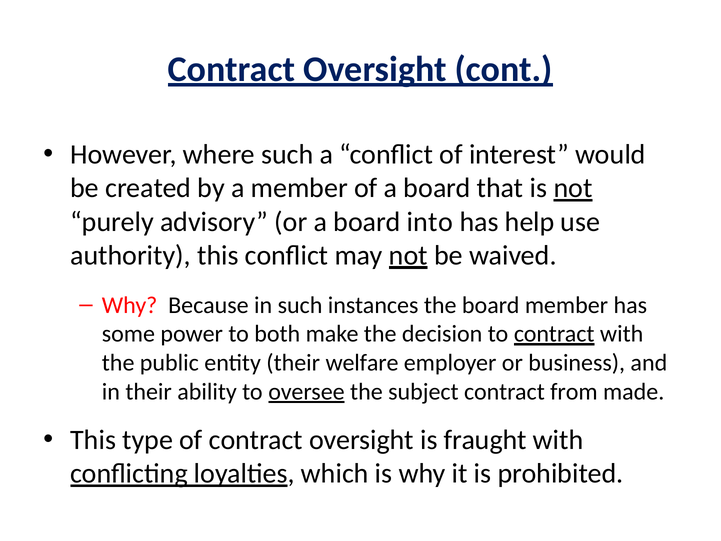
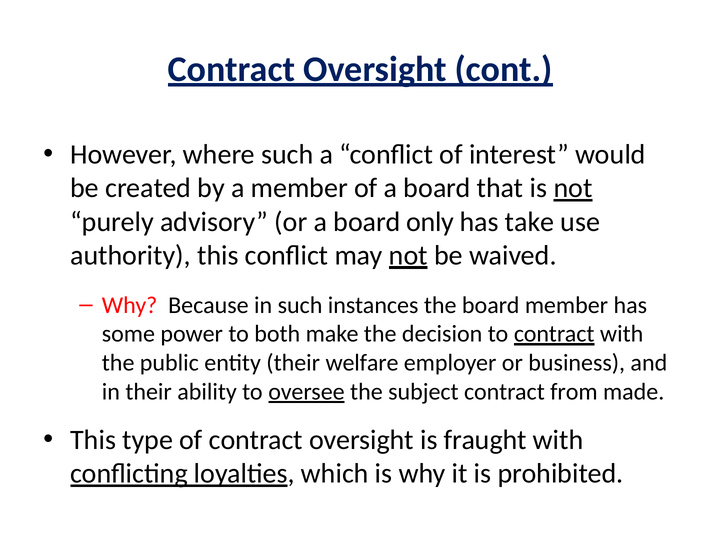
into: into -> only (430, 222)
help: help -> take (530, 222)
